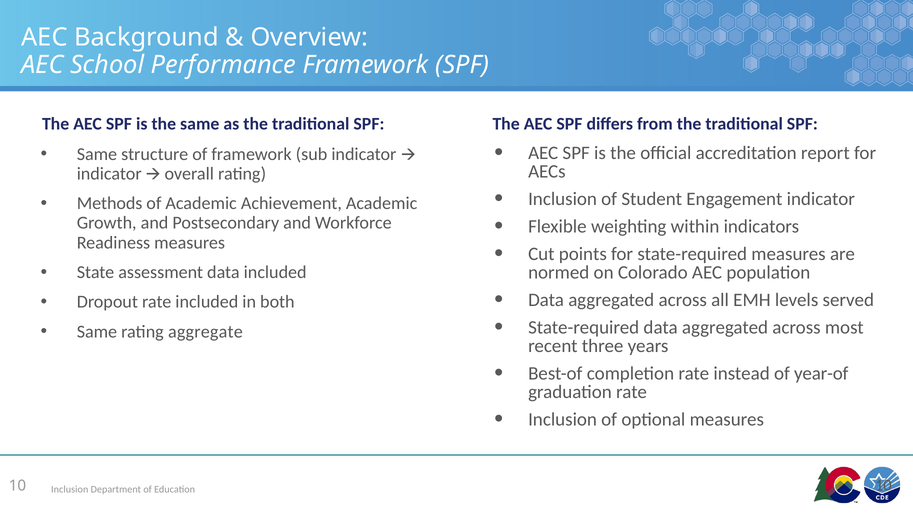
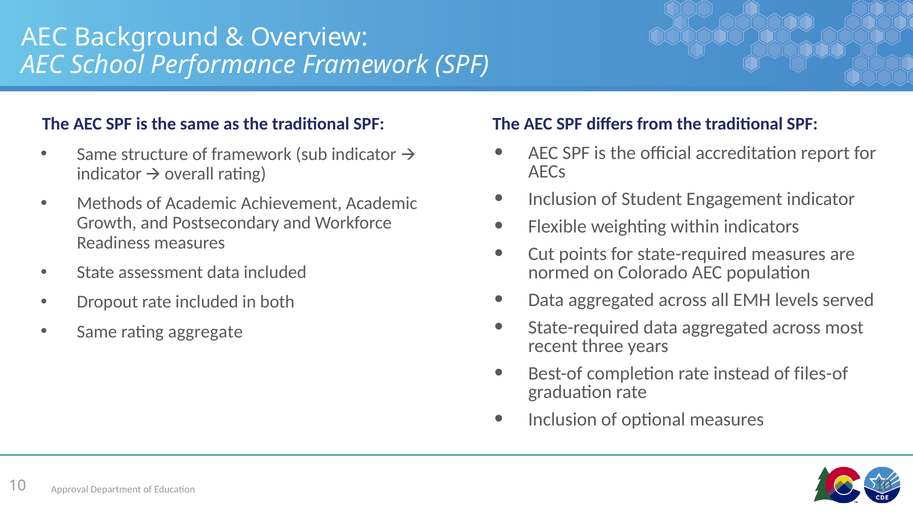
year-of: year-of -> files-of (821, 374)
Inclusion: Inclusion -> Approval (70, 490)
